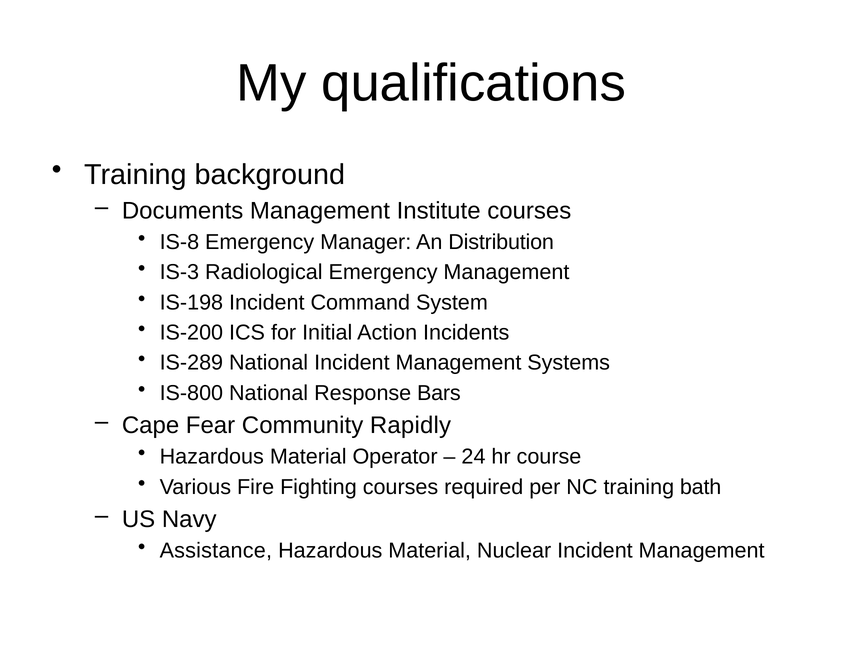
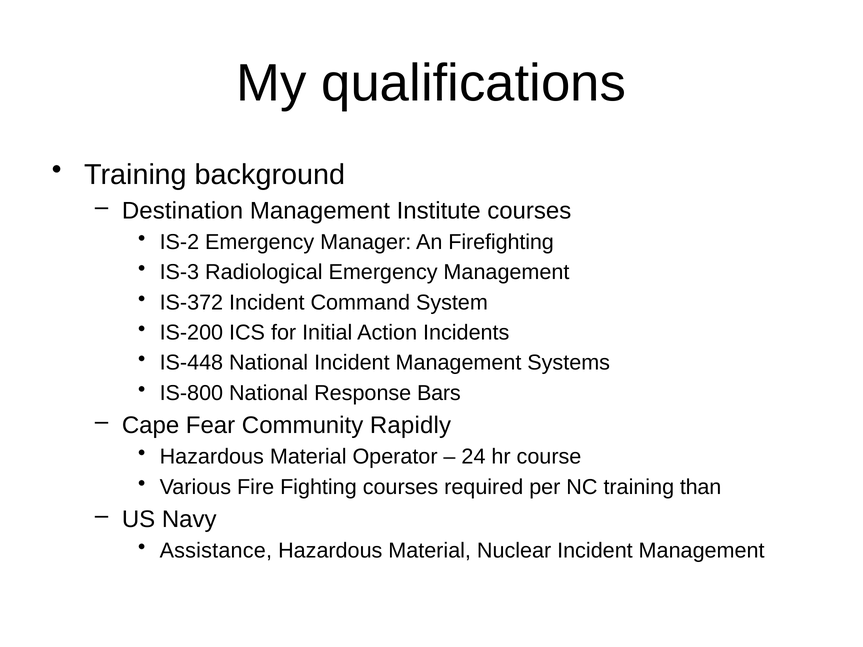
Documents: Documents -> Destination (183, 211)
IS-8: IS-8 -> IS-2 (179, 242)
Distribution: Distribution -> Firefighting (501, 242)
IS-198: IS-198 -> IS-372 (191, 303)
IS-289: IS-289 -> IS-448 (191, 363)
bath: bath -> than (701, 487)
